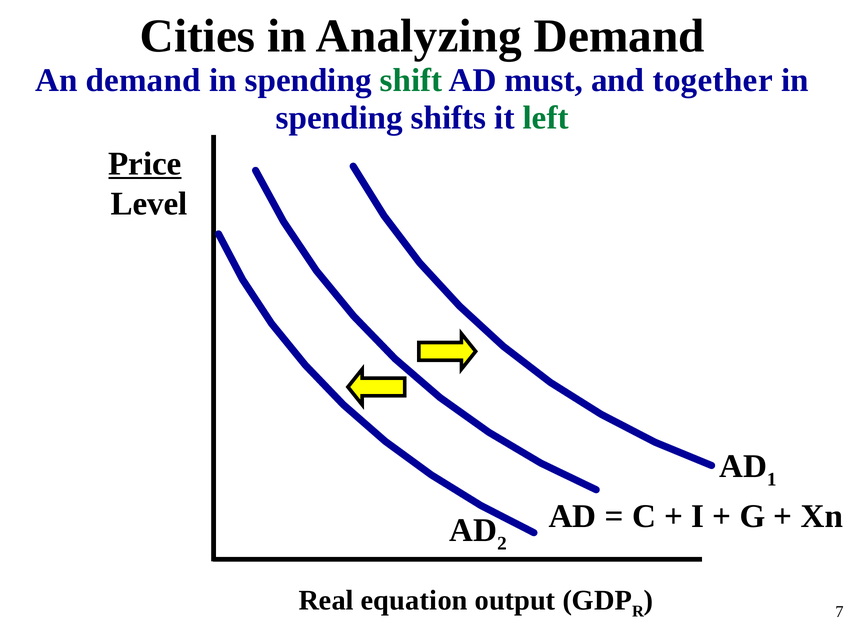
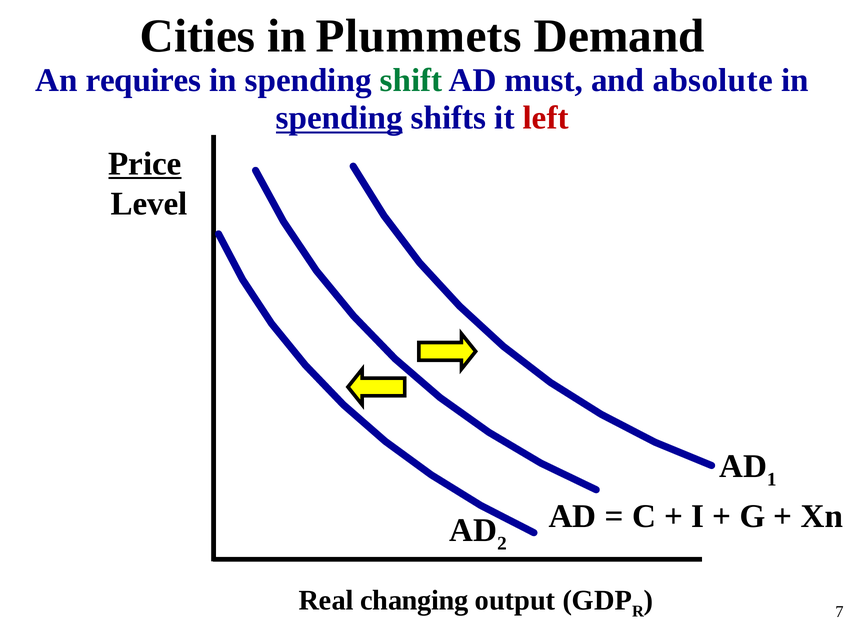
Analyzing: Analyzing -> Plummets (419, 36)
An demand: demand -> requires (143, 80)
together: together -> absolute (713, 80)
spending underline: none -> present (339, 118)
left colour: green -> red (546, 118)
equation: equation -> changing (414, 600)
